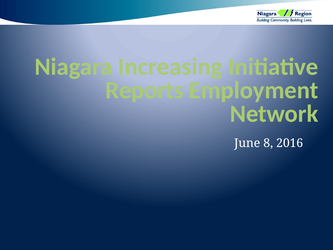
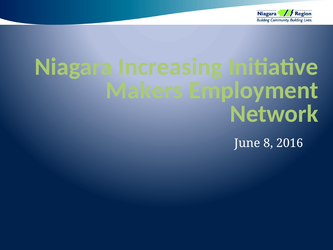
Reports: Reports -> Makers (144, 90)
